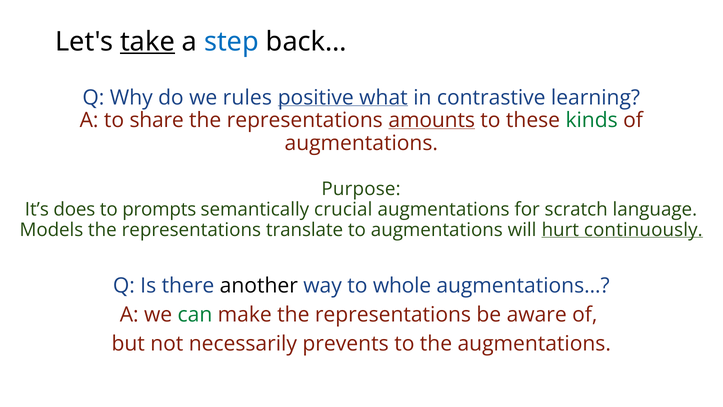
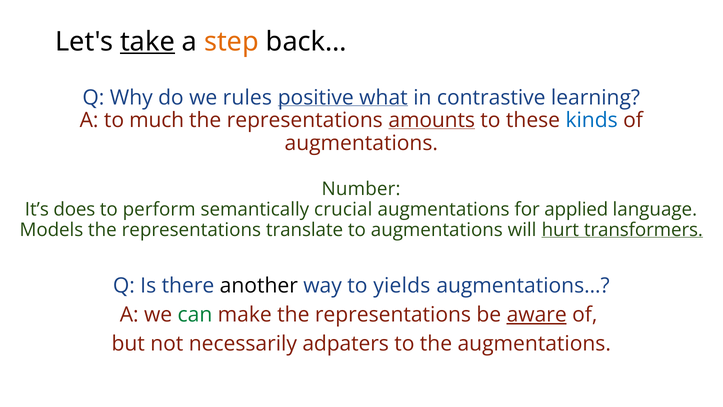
step colour: blue -> orange (232, 42)
share: share -> much (157, 120)
kinds colour: green -> blue (592, 120)
Purpose: Purpose -> Number (361, 189)
prompts: prompts -> perform (159, 209)
scratch: scratch -> applied (576, 209)
continuously: continuously -> transformers (643, 230)
whole: whole -> yields (402, 285)
aware underline: none -> present (537, 315)
prevents: prevents -> adpaters (346, 344)
